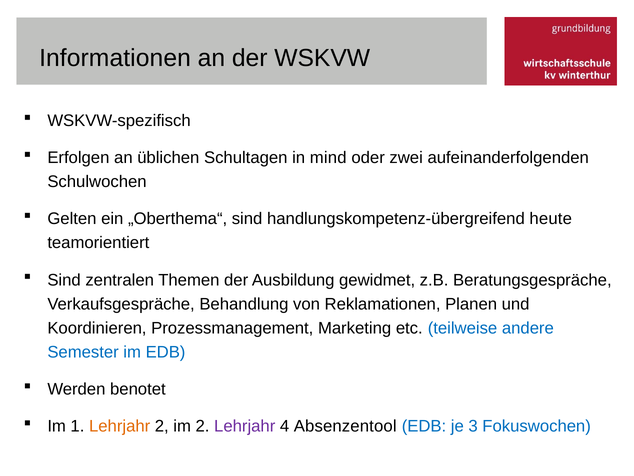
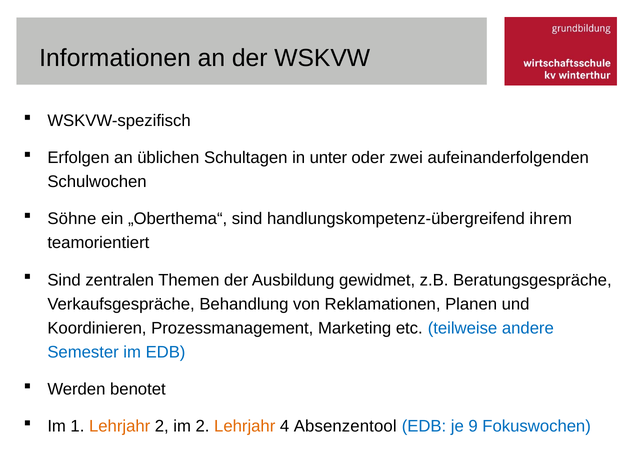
mind: mind -> unter (328, 158)
Gelten: Gelten -> Söhne (72, 219)
heute: heute -> ihrem (551, 219)
Lehrjahr colour: purple -> orange (245, 426)
3: 3 -> 9 (473, 426)
